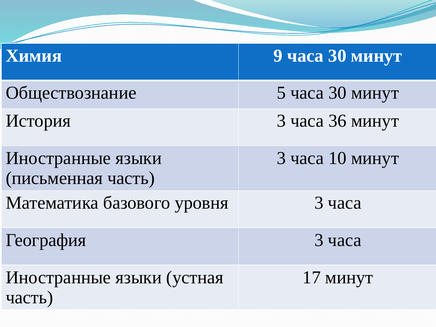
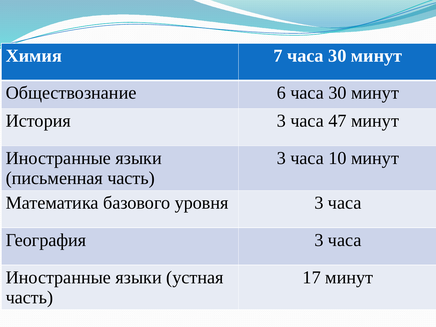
9: 9 -> 7 (278, 56)
5: 5 -> 6 (281, 93)
36: 36 -> 47 (337, 121)
